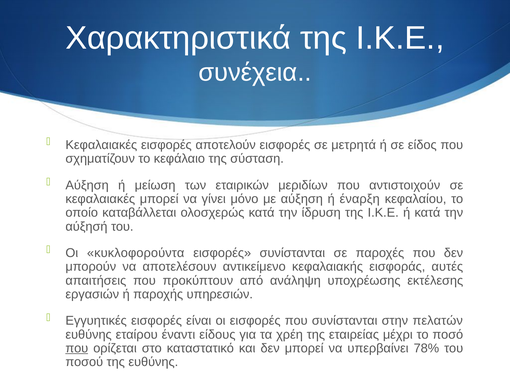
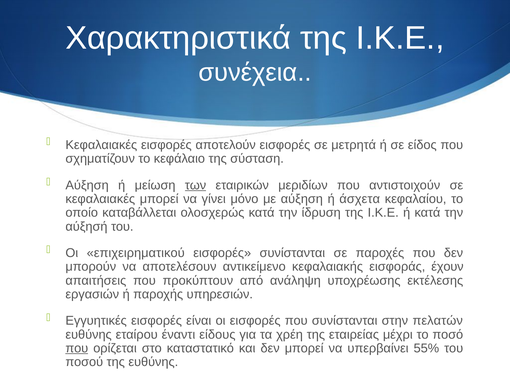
των underline: none -> present (196, 186)
έναρξη: έναρξη -> άσχετα (360, 199)
κυκλοφορούντα: κυκλοφορούντα -> επιχειρηματικού (136, 253)
αυτές: αυτές -> έχουν (447, 267)
78%: 78% -> 55% (426, 349)
